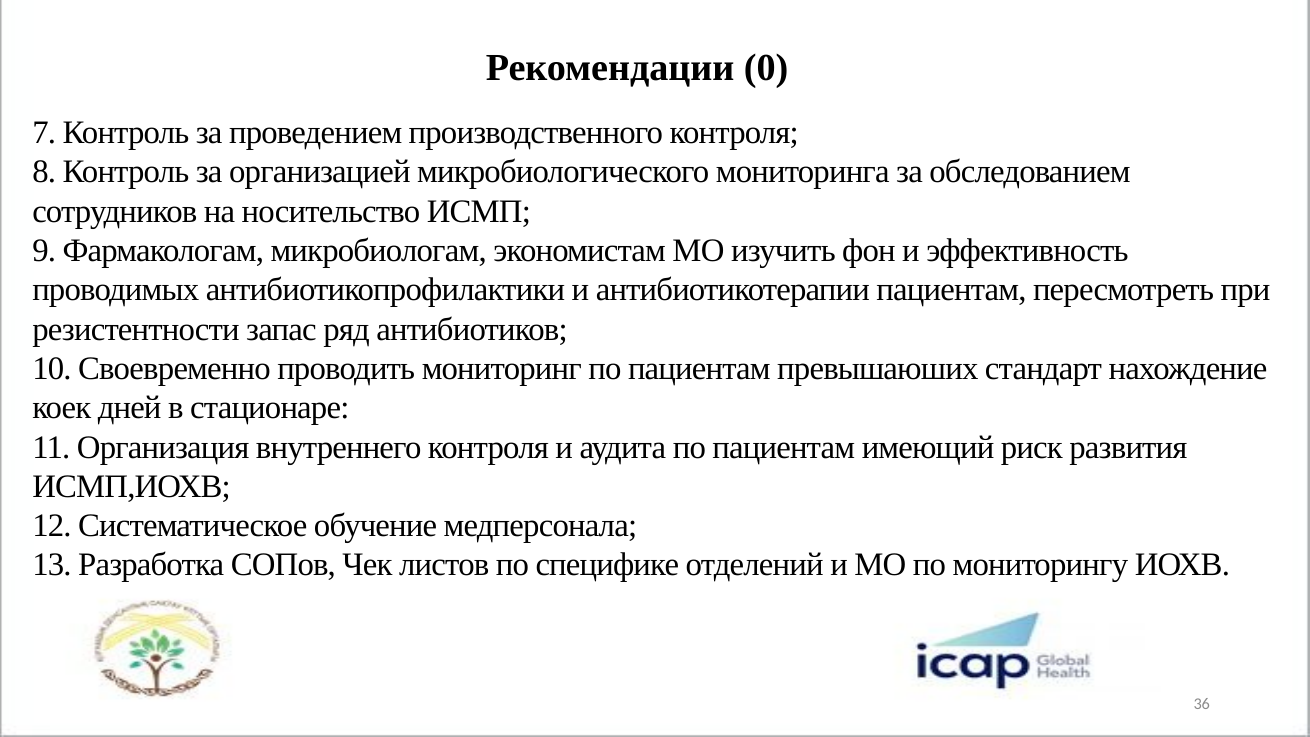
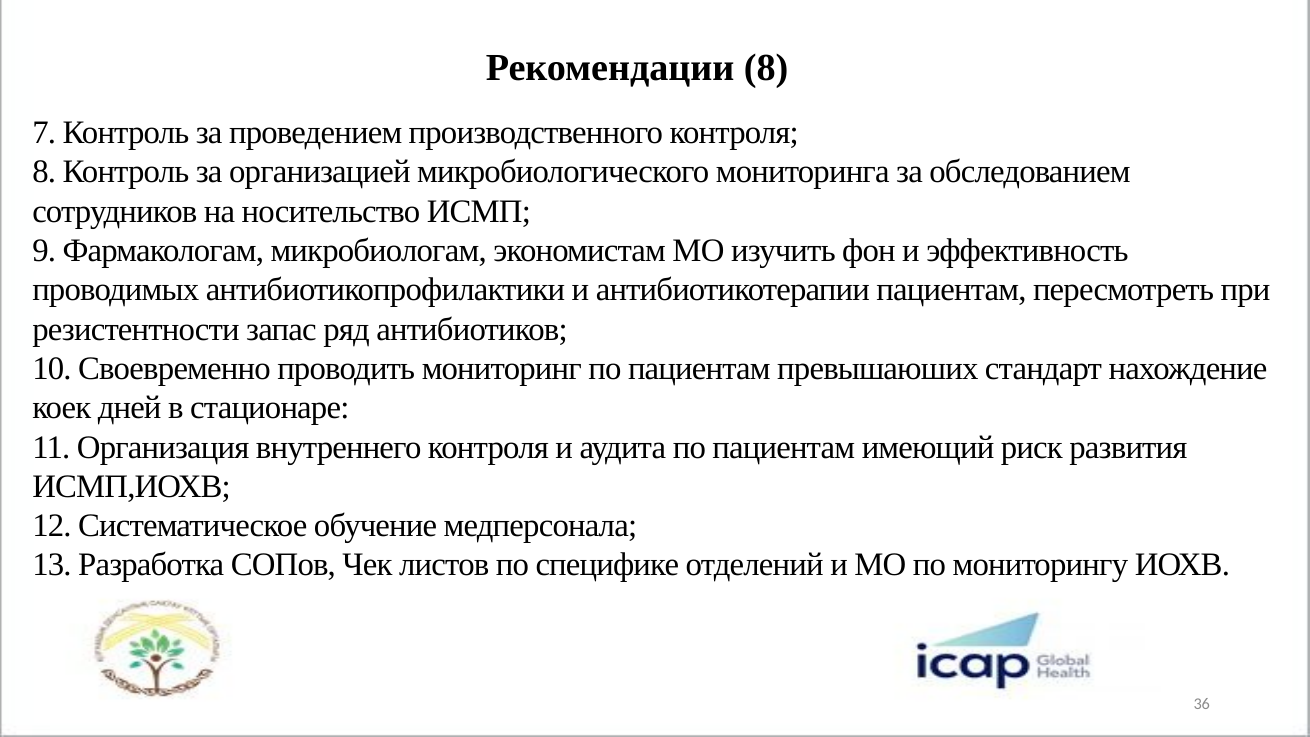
Рекомендации 0: 0 -> 8 (766, 67)
